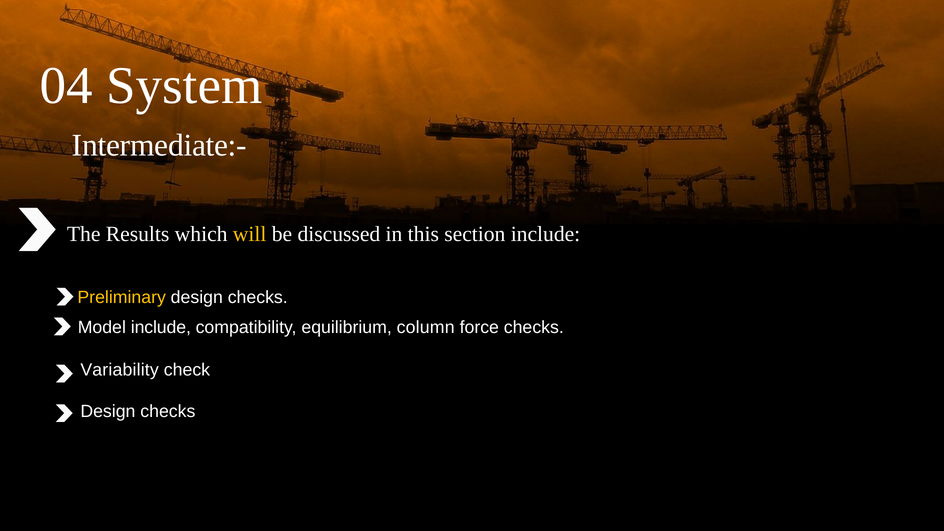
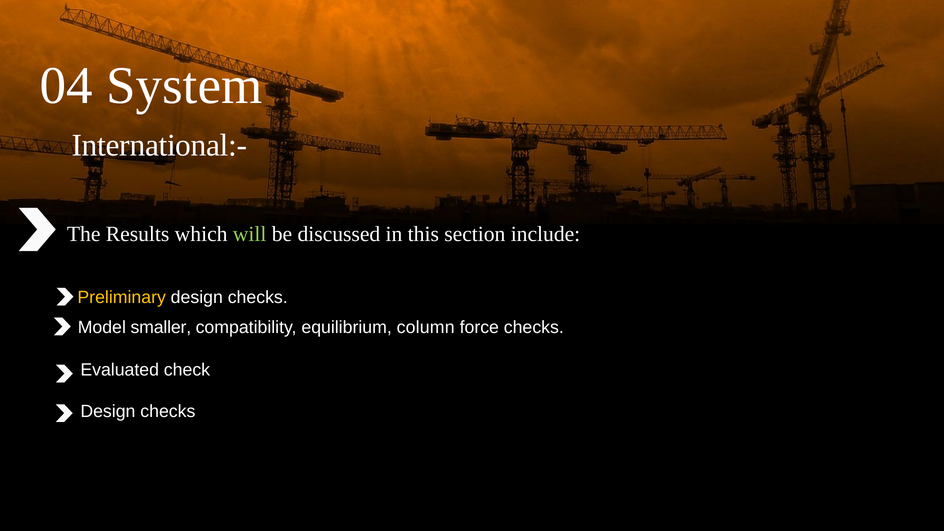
Intermediate:-: Intermediate:- -> International:- (160, 145)
will colour: yellow -> light green (250, 234)
Model include: include -> smaller (161, 327)
Variability: Variability -> Evaluated (120, 370)
